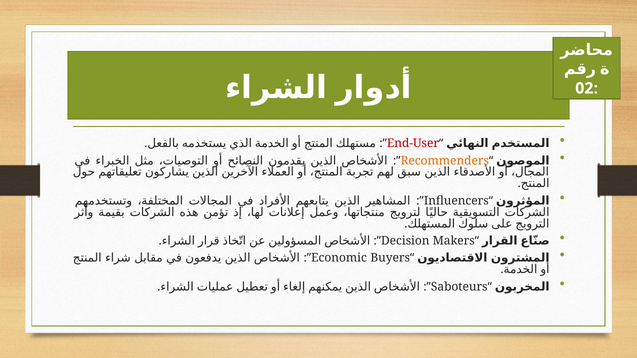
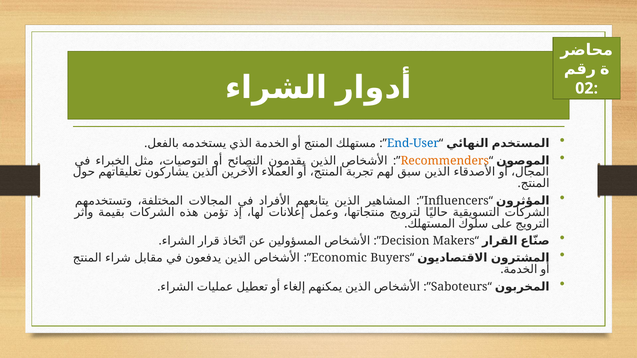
End-User colour: red -> blue (413, 144)
